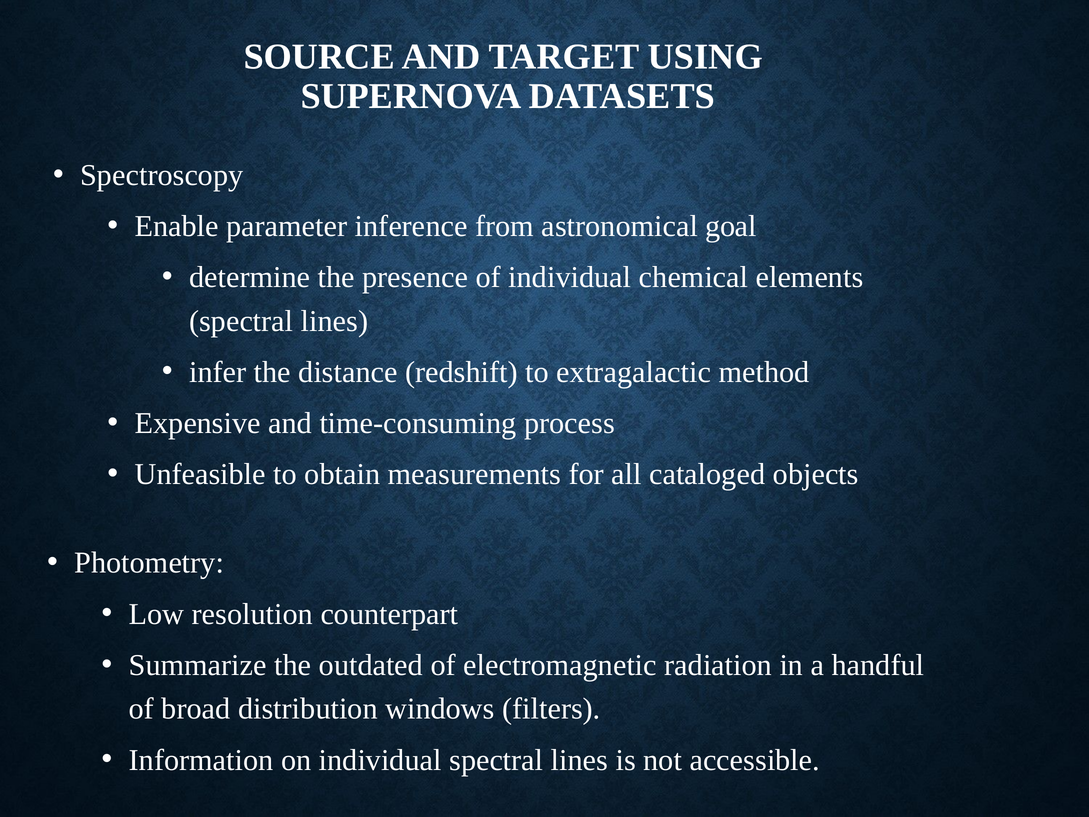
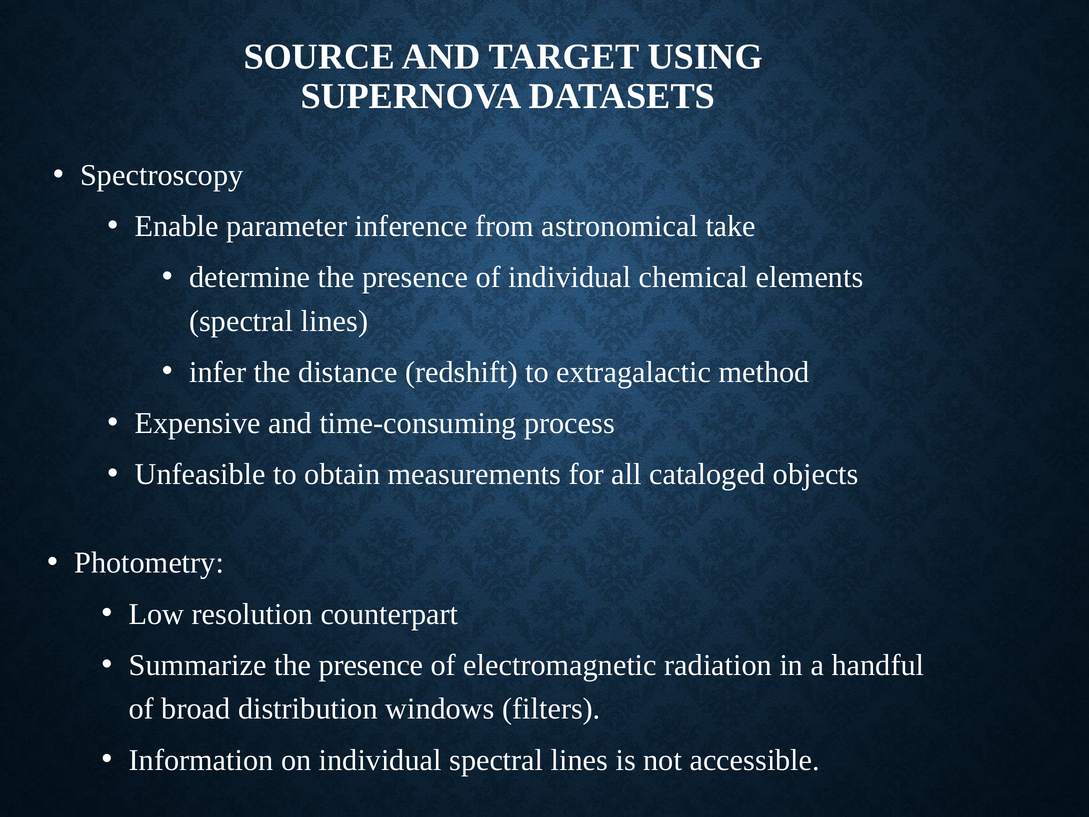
goal: goal -> take (731, 226)
Summarize the outdated: outdated -> presence (371, 665)
